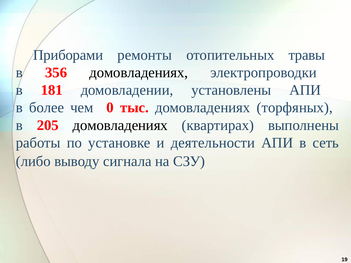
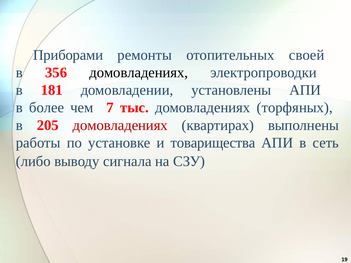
травы: травы -> своей (307, 55)
0: 0 -> 7 (110, 108)
домовладениях colour: black -> red (120, 125)
деятельности: деятельности -> товарищества (213, 143)
